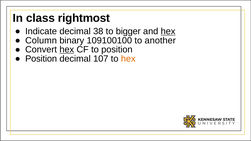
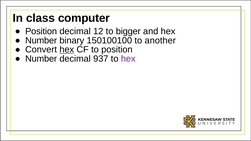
rightmost: rightmost -> computer (84, 18)
Indicate: Indicate -> Position (41, 31)
38: 38 -> 12 (98, 31)
hex underline: present -> none (168, 31)
Column: Column -> Number (41, 40)
109100100: 109100100 -> 150100100 (109, 40)
Position: Position -> Number (41, 59)
107: 107 -> 937 (101, 59)
hex colour: orange -> purple (128, 59)
